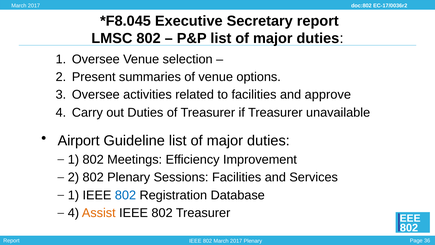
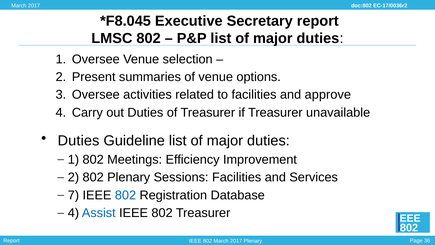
Airport: Airport -> Duties (79, 141)
1: 1 -> 7 (73, 195)
Assist colour: orange -> blue (99, 213)
